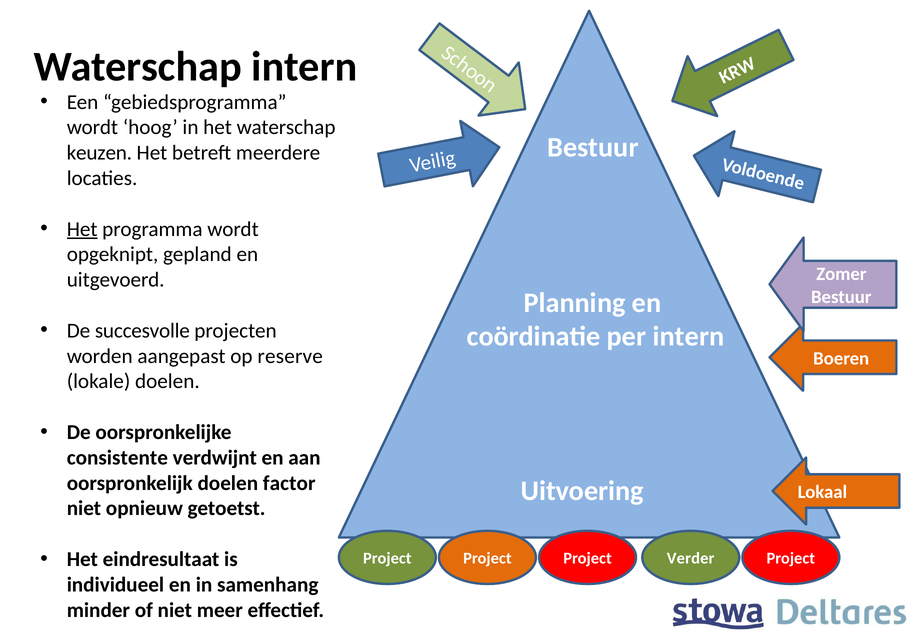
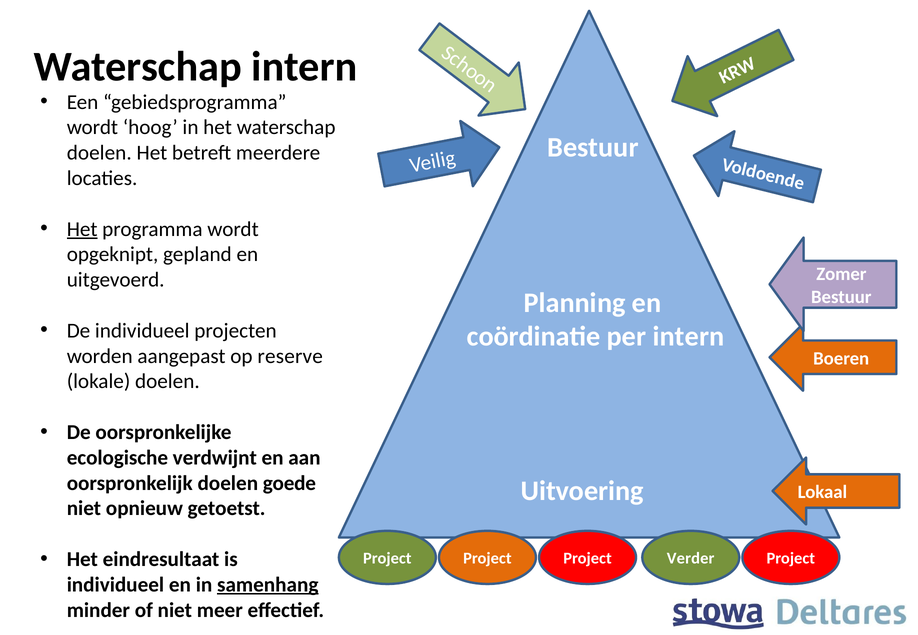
keuzen: keuzen -> doelen (99, 153)
De succesvolle: succesvolle -> individueel (142, 331)
consistente: consistente -> ecologische (117, 458)
factor: factor -> goede (289, 483)
samenhang underline: none -> present (268, 585)
